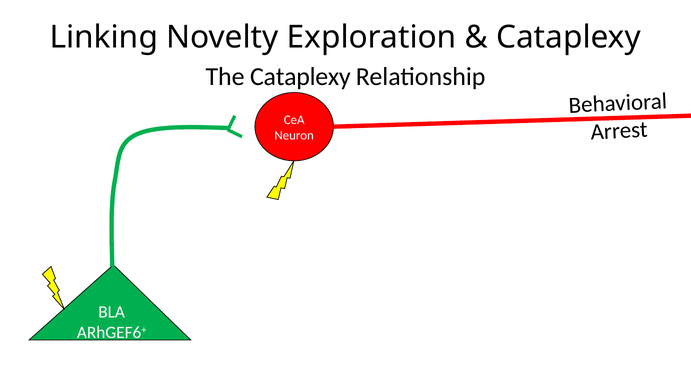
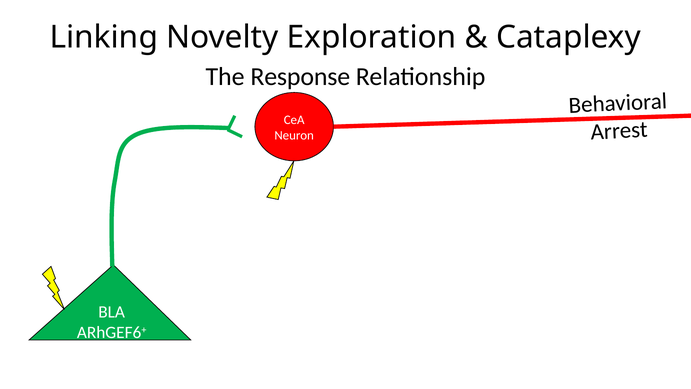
The Cataplexy: Cataplexy -> Response (300, 77)
